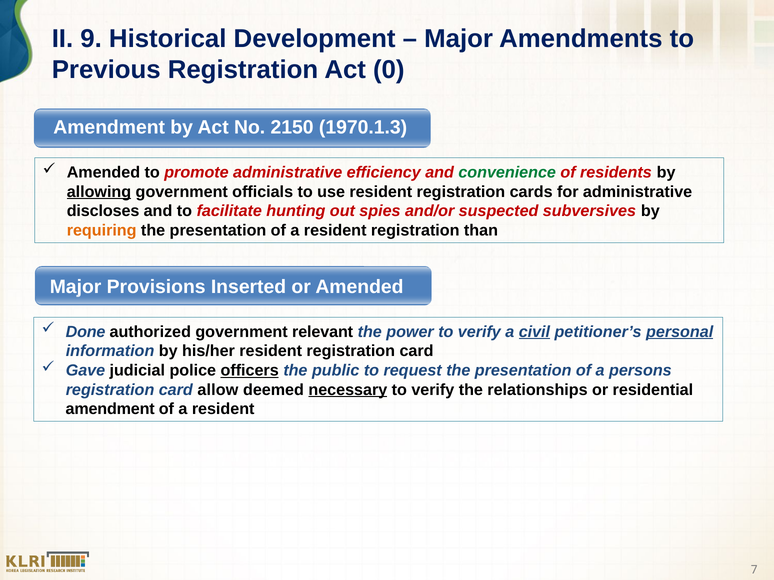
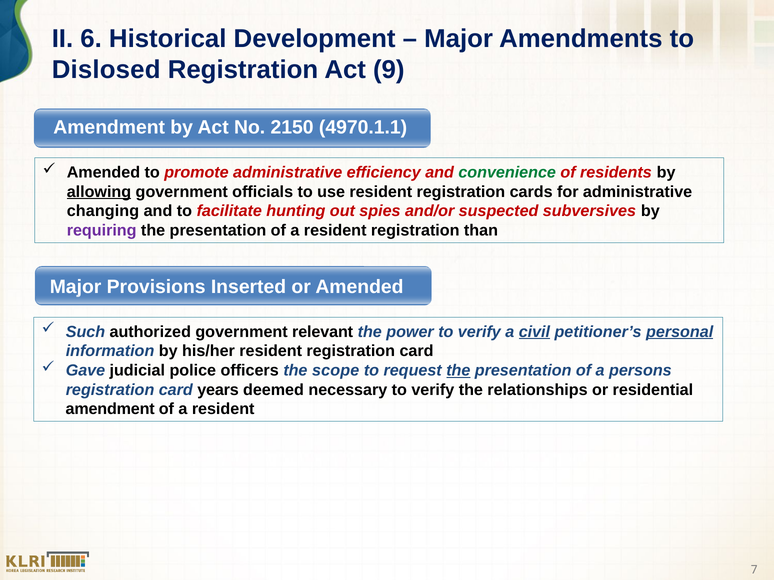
9: 9 -> 6 (91, 39)
Previous: Previous -> Dislosed (106, 70)
0: 0 -> 9 (389, 70)
1970.1.3: 1970.1.3 -> 4970.1.1 (363, 127)
discloses: discloses -> changing (103, 211)
requiring colour: orange -> purple (102, 231)
Done: Done -> Such (85, 332)
officers underline: present -> none (250, 371)
public: public -> scope (336, 371)
the underline: none -> present (458, 371)
allow: allow -> years (218, 390)
necessary underline: present -> none (348, 390)
